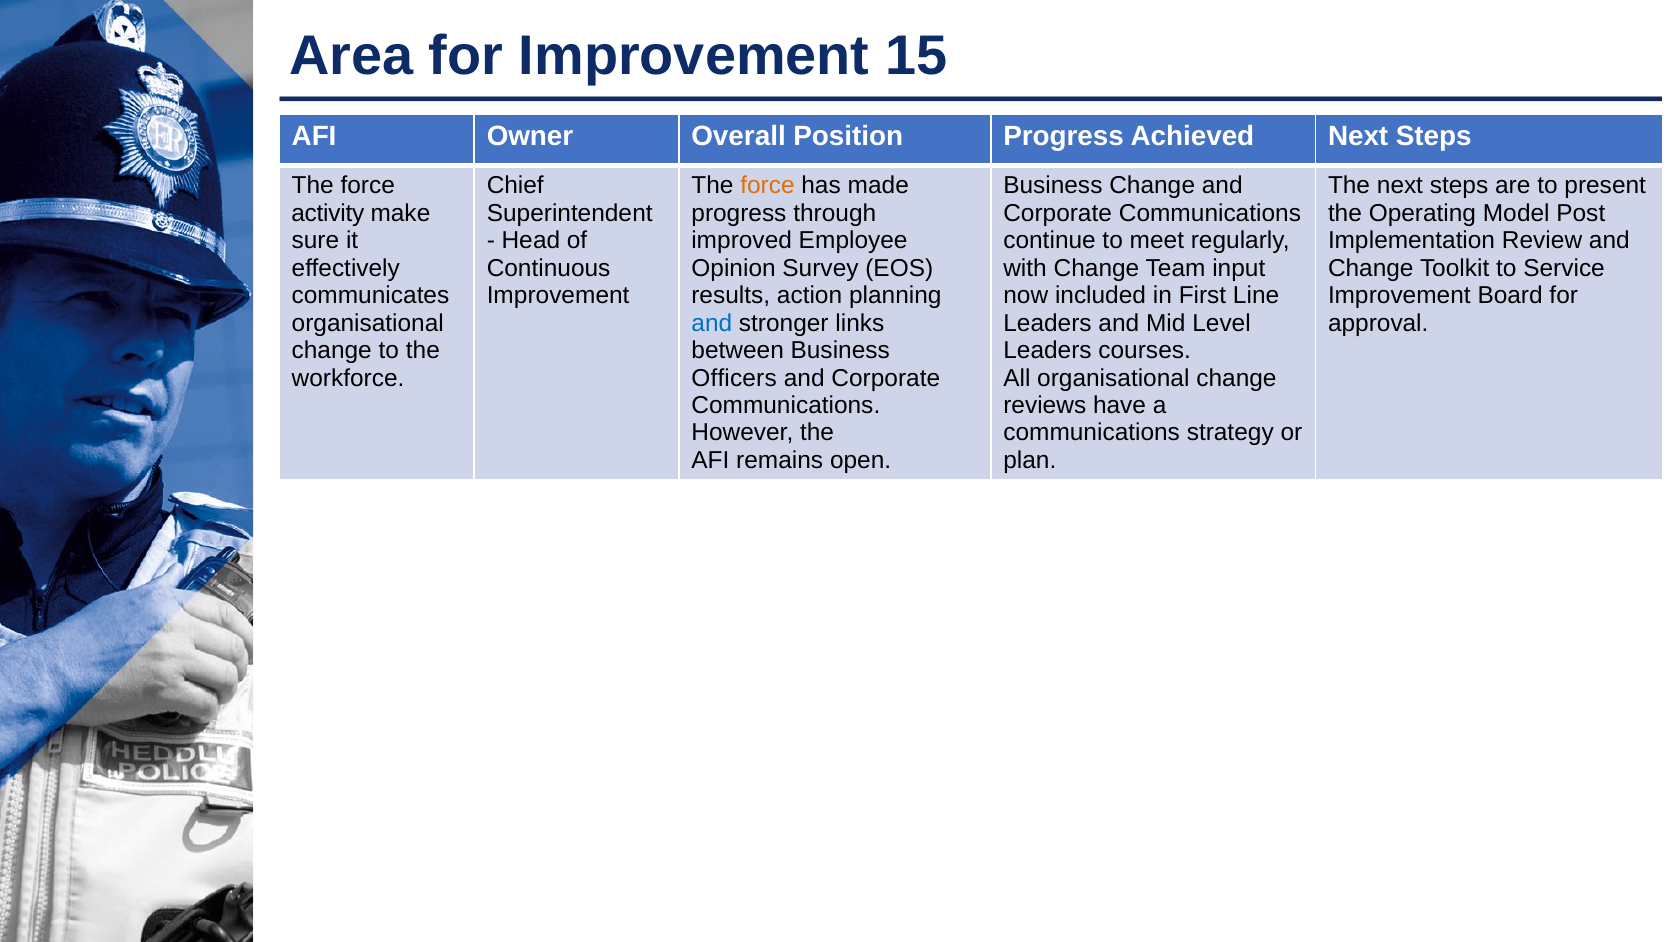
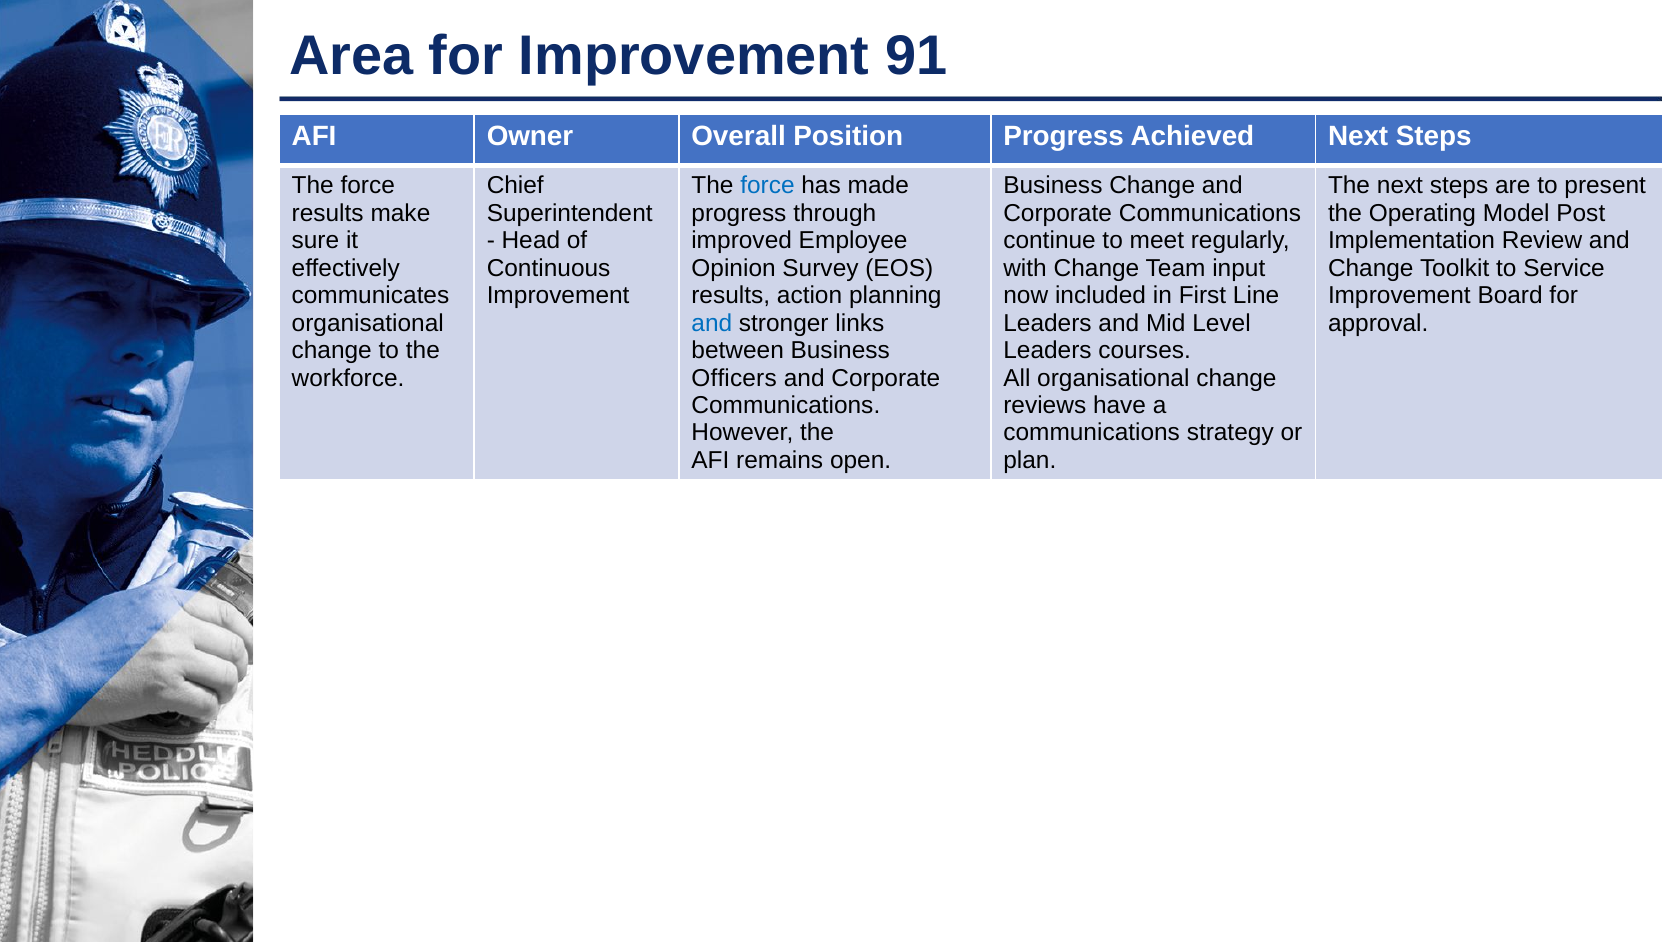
15: 15 -> 91 (916, 56)
force colour: orange -> blue (768, 186)
activity: activity -> results (328, 213)
